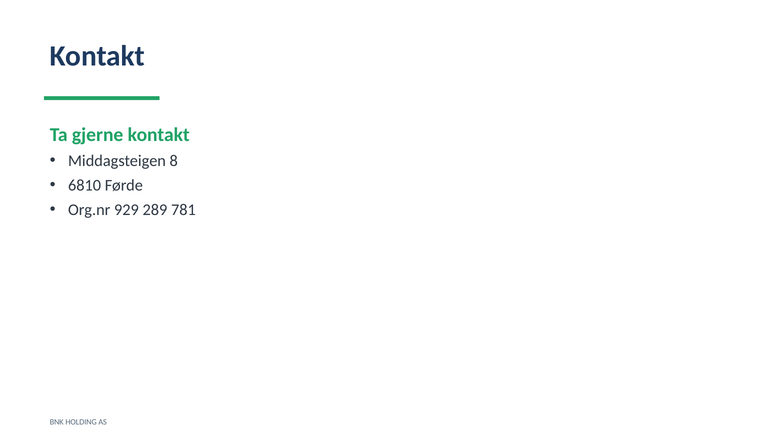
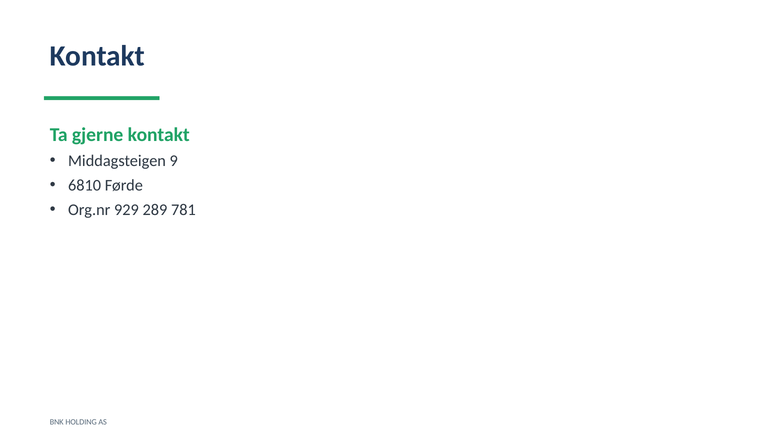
8: 8 -> 9 (174, 161)
